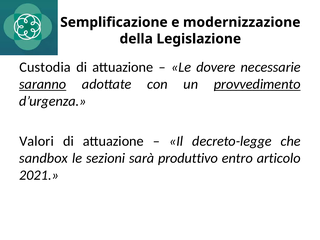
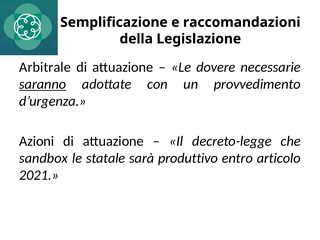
modernizzazione: modernizzazione -> raccomandazioni (242, 22)
Custodia: Custodia -> Arbitrale (45, 67)
provvedimento underline: present -> none (257, 84)
Valori: Valori -> Azioni (37, 141)
sezioni: sezioni -> statale (106, 158)
